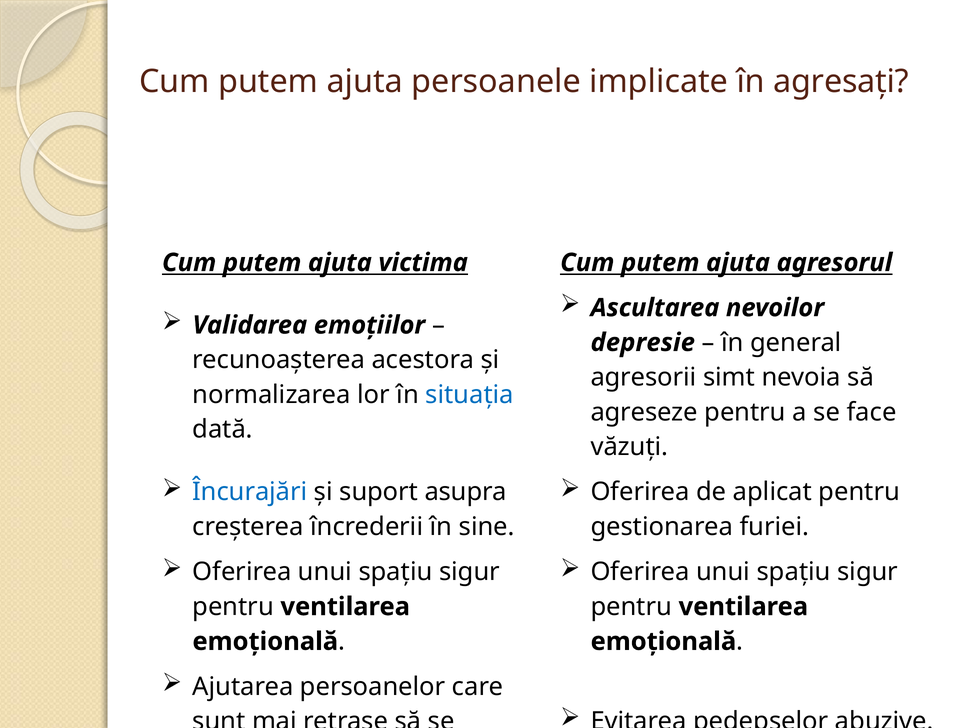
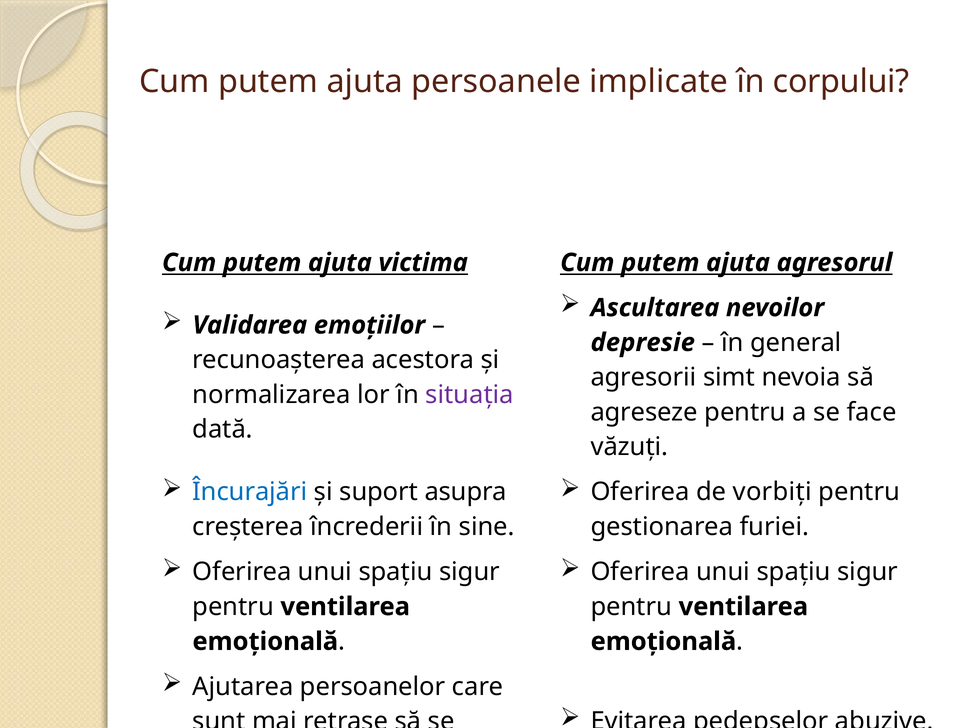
agresați: agresați -> corpului (841, 82)
situația colour: blue -> purple (470, 395)
aplicat: aplicat -> vorbiți (772, 492)
